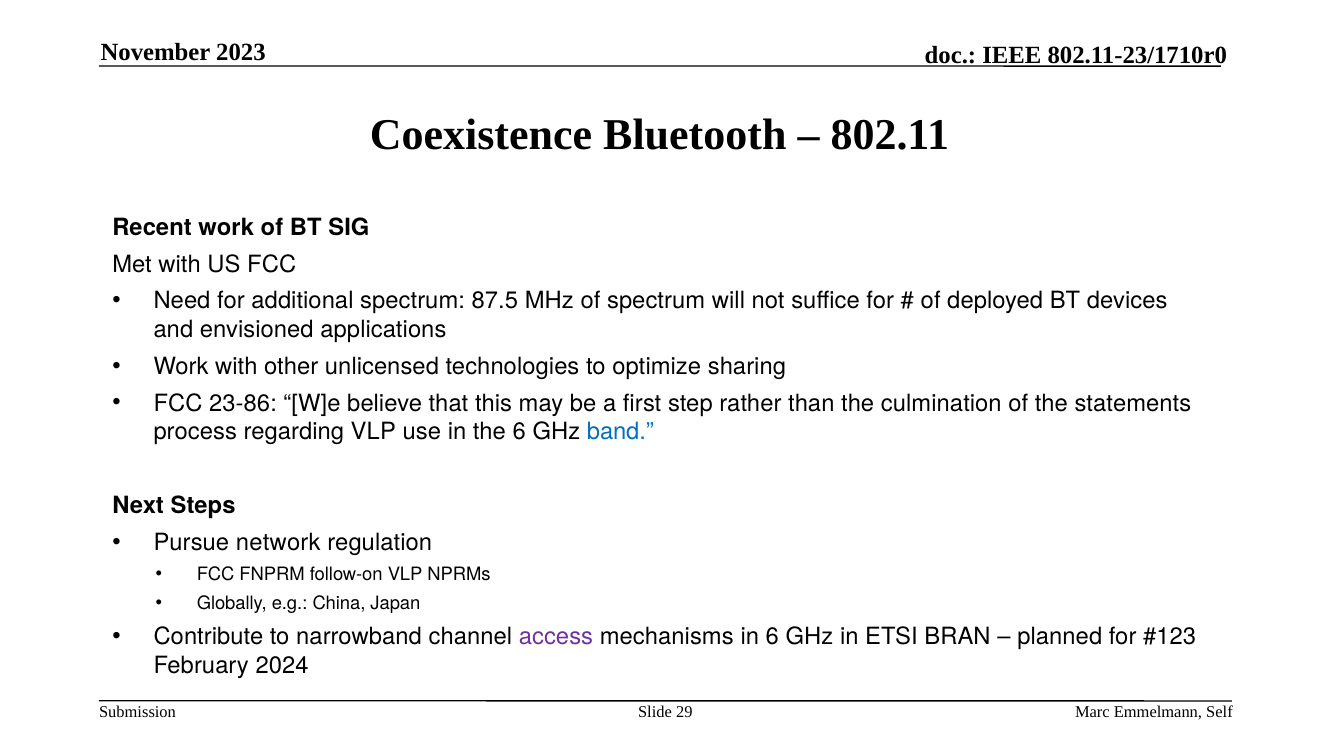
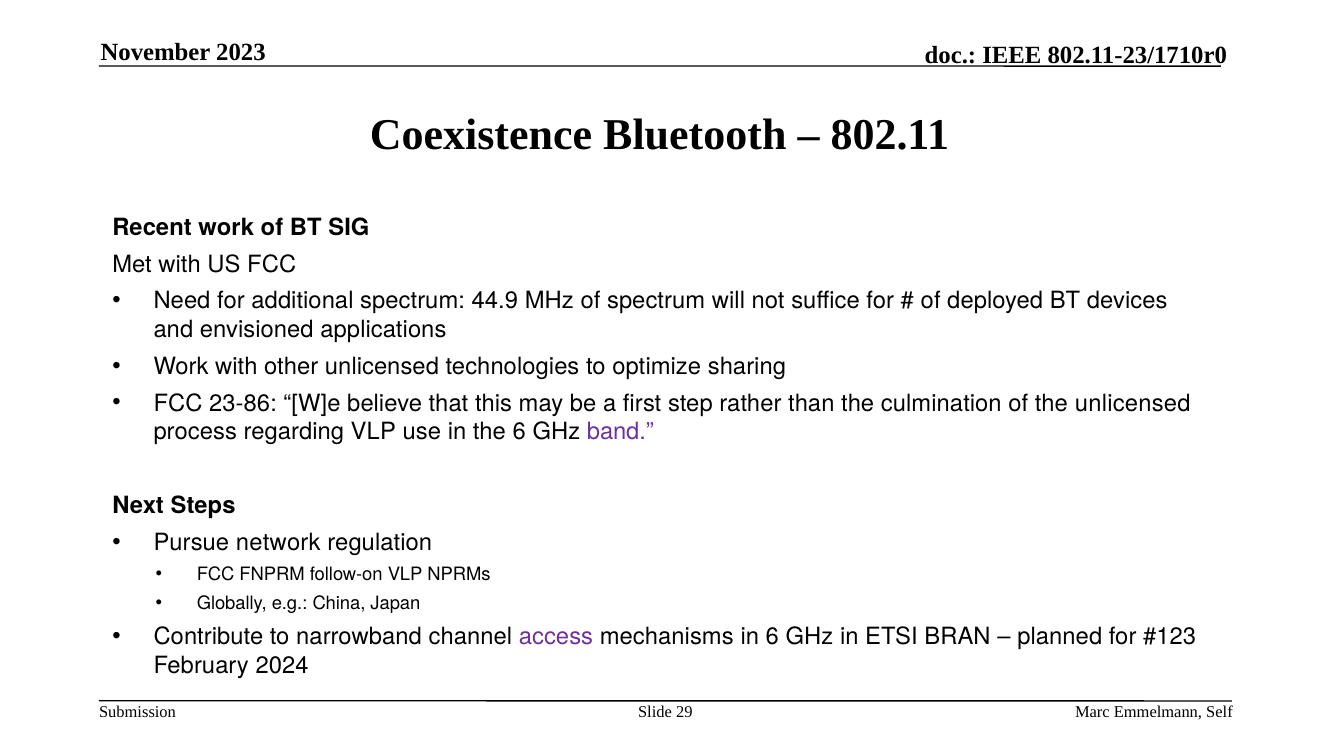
87.5: 87.5 -> 44.9 (495, 301)
the statements: statements -> unlicensed (1133, 404)
band colour: blue -> purple (620, 432)
